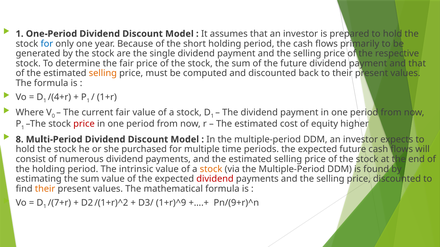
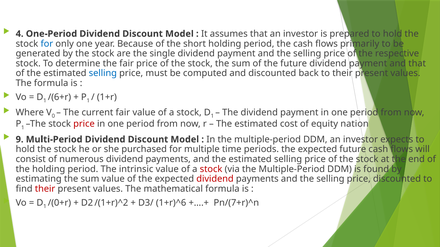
1: 1 -> 4 (20, 34)
selling colour: orange -> blue (103, 73)
/(4+r: /(4+r -> /(6+r (59, 97)
higher: higher -> nation (355, 124)
8: 8 -> 9 (20, 140)
stock colour: orange -> red (211, 169)
their colour: orange -> red (45, 189)
/(7+r: /(7+r -> /(0+r (59, 203)
1+r)^9: 1+r)^9 -> 1+r)^6 (171, 203)
Pn/(9+r)^n: Pn/(9+r)^n -> Pn/(7+r)^n (236, 203)
